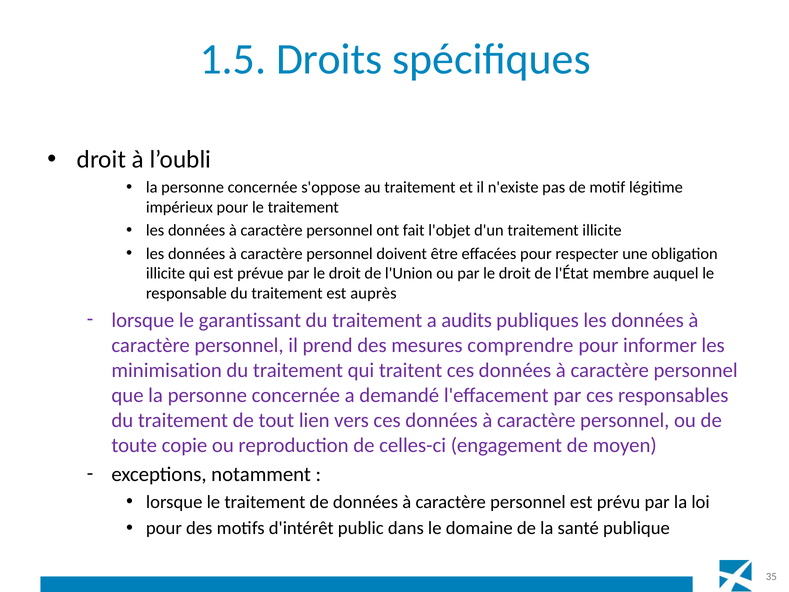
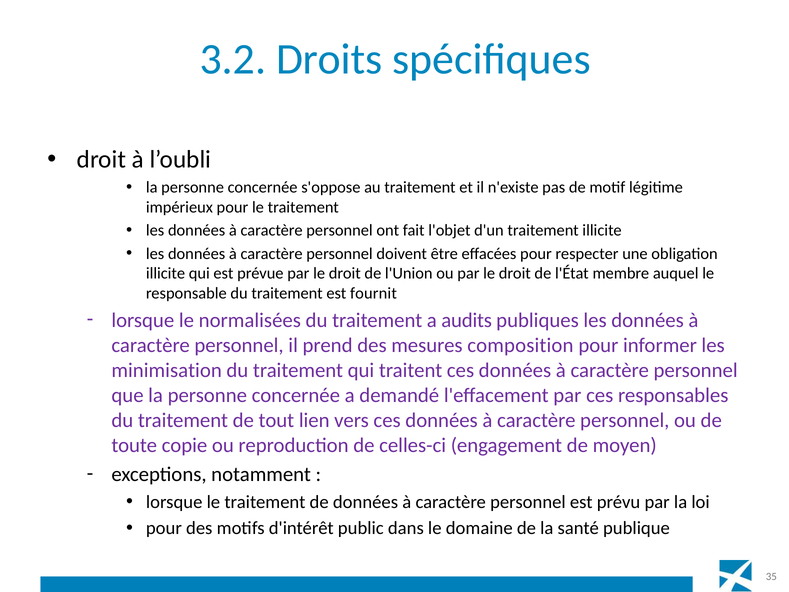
1.5: 1.5 -> 3.2 (233, 59)
auprès: auprès -> fournit (373, 293)
garantissant: garantissant -> normalisées (250, 320)
comprendre: comprendre -> composition (520, 345)
